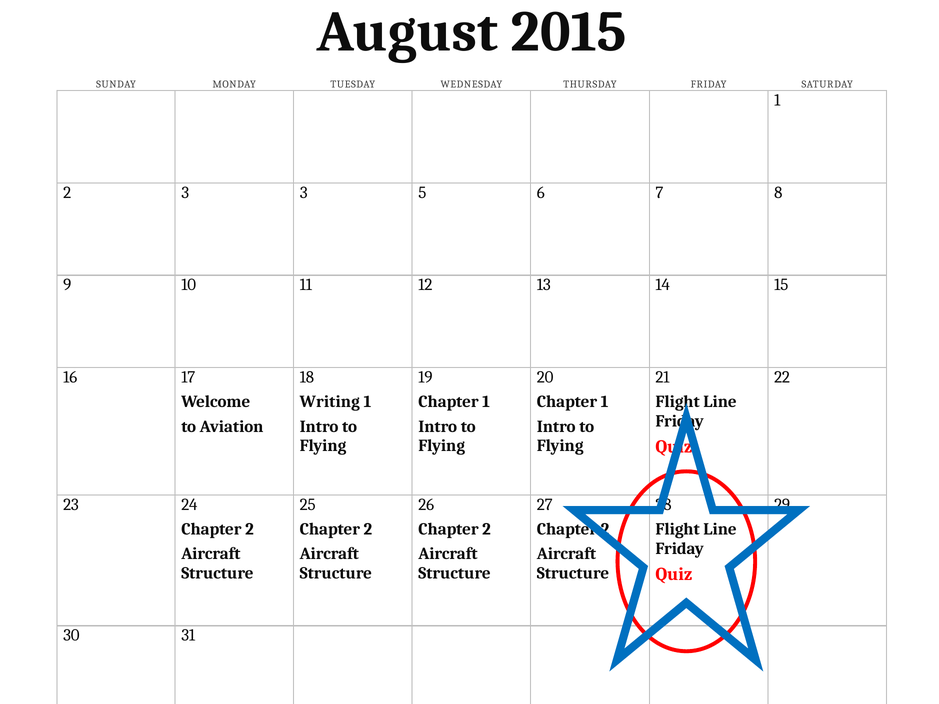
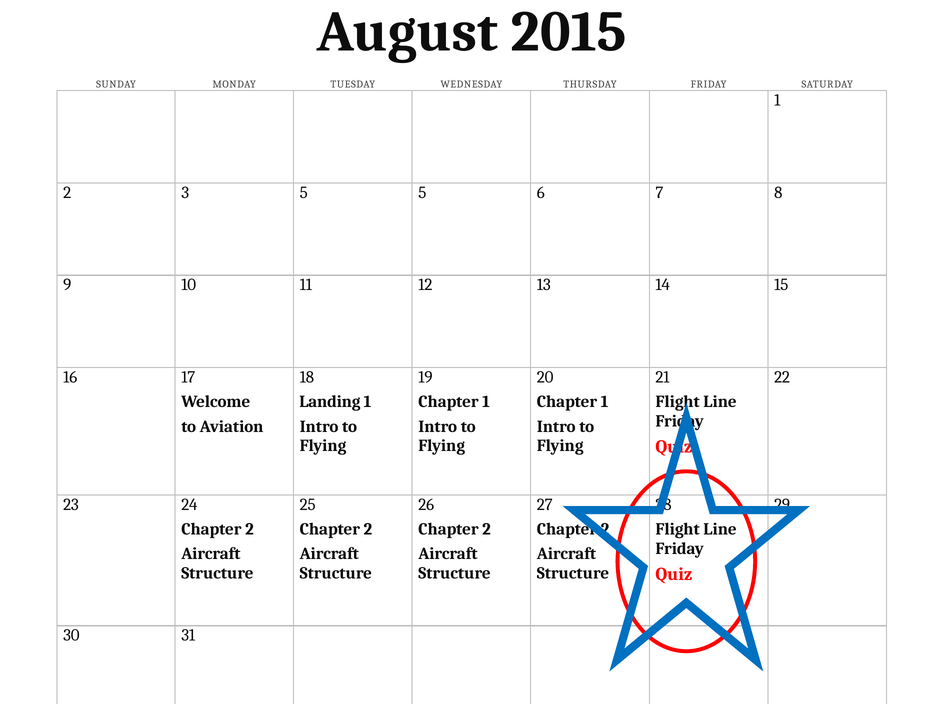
3 3: 3 -> 5 (304, 193)
Writing: Writing -> Landing (330, 402)
